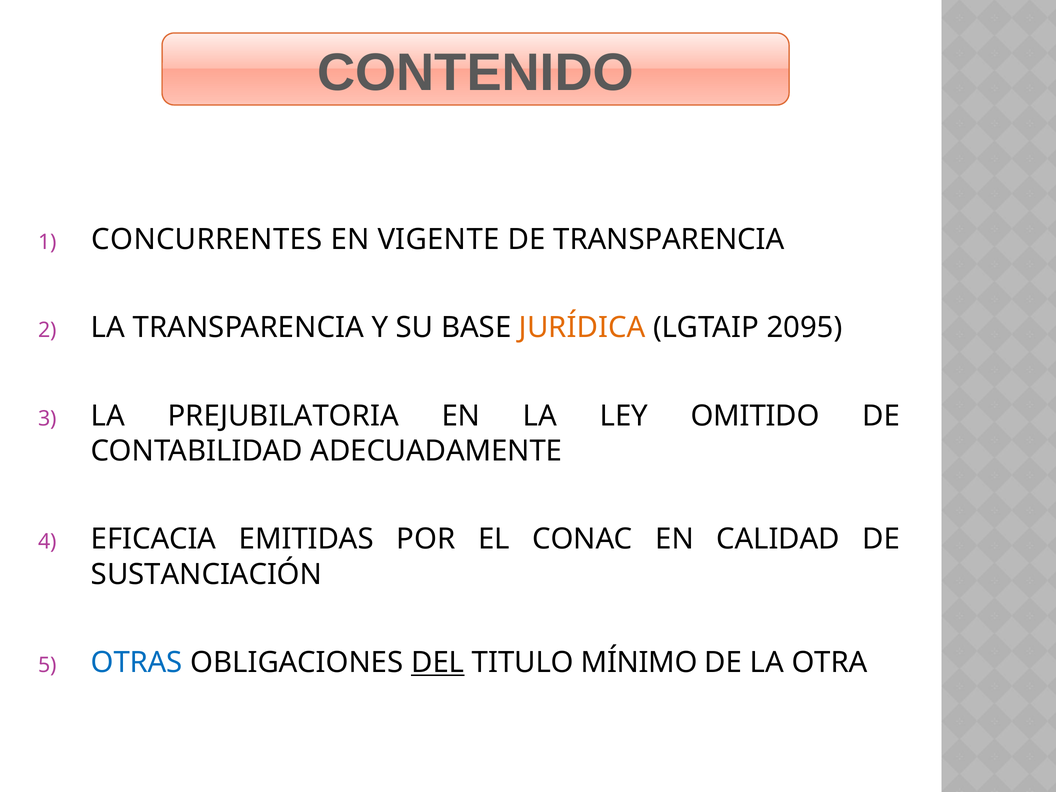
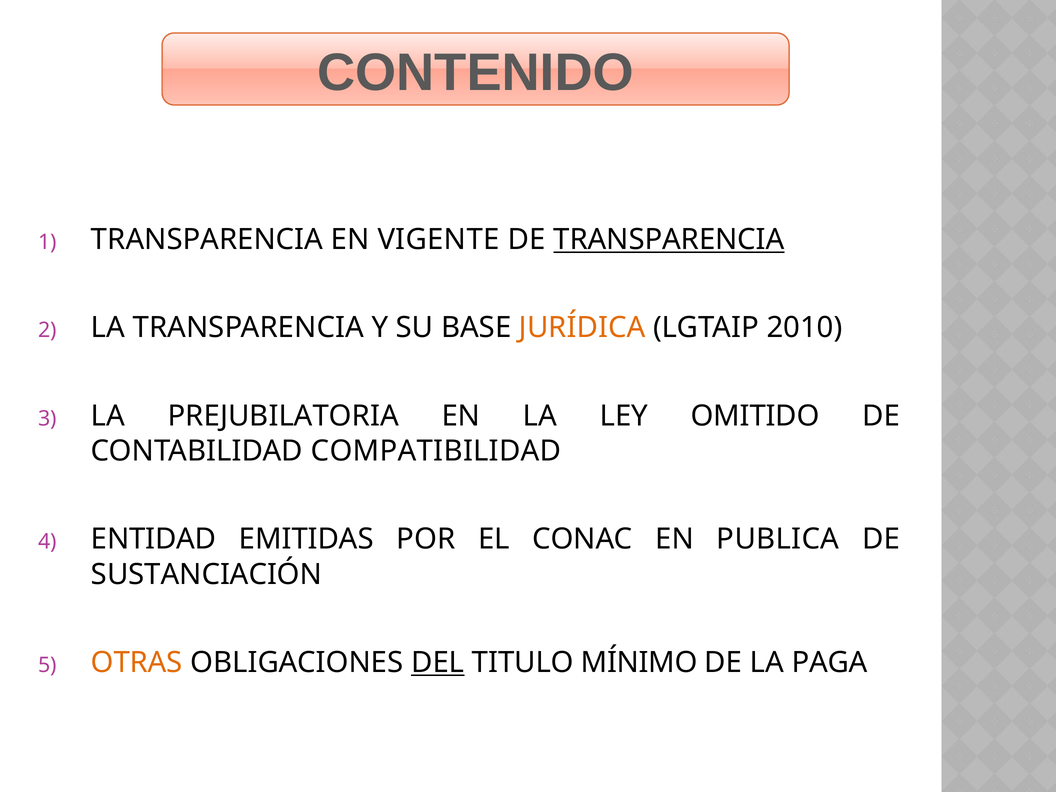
CONCURRENTES: CONCURRENTES -> TRANSPARENCIA (207, 240)
TRANSPARENCIA underline: none -> present (669, 240)
2095: 2095 -> 2010 (805, 328)
ADECUADAMENTE: ADECUADAMENTE -> COMPATIBILIDAD (436, 451)
EFICACIA: EFICACIA -> ENTIDAD (154, 539)
CALIDAD: CALIDAD -> PUBLICA (778, 539)
OTRAS colour: blue -> orange (137, 663)
OTRA: OTRA -> PAGA (830, 663)
